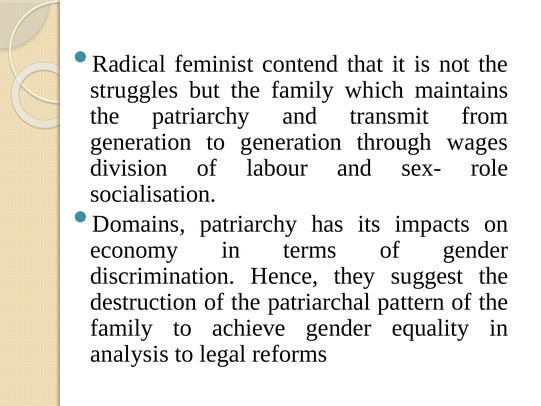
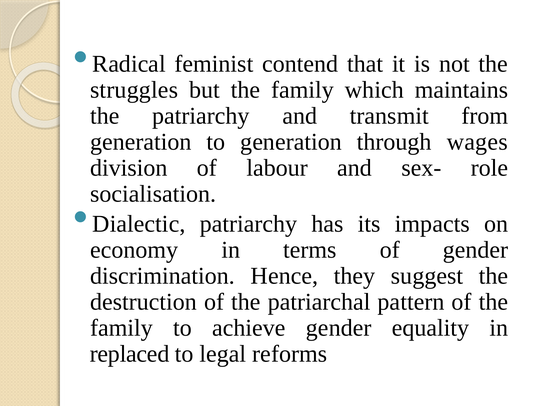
Domains: Domains -> Dialectic (139, 224)
analysis: analysis -> replaced (130, 354)
